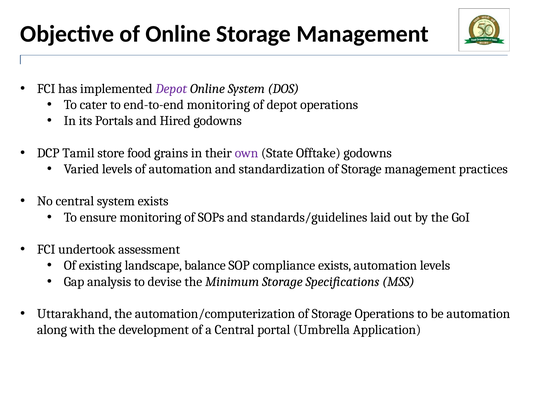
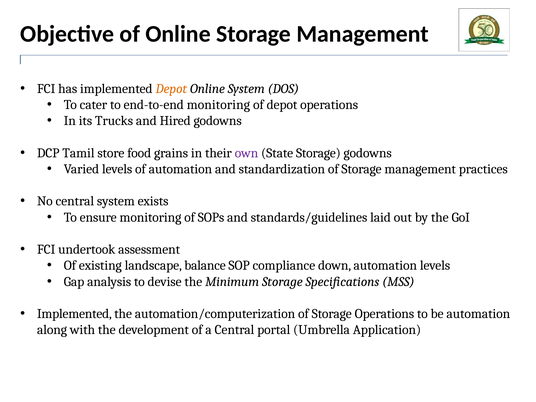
Depot colour: purple -> orange (171, 89)
Portals: Portals -> Trucks (114, 121)
State Offtake: Offtake -> Storage (318, 153)
compliance exists: exists -> down (335, 266)
Uttarakhand: Uttarakhand -> Implemented (74, 314)
